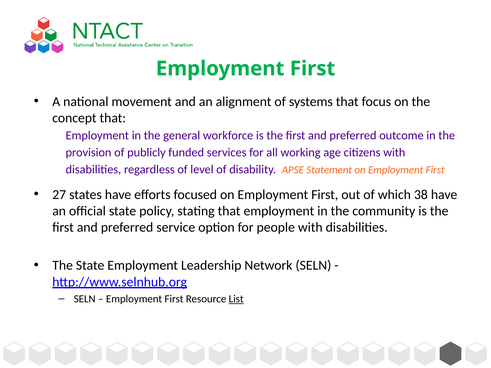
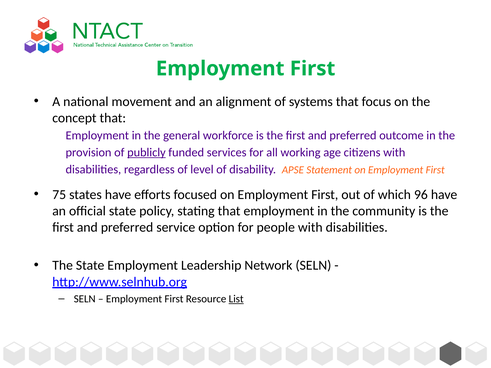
publicly underline: none -> present (146, 153)
27: 27 -> 75 (59, 195)
38: 38 -> 96 (421, 195)
